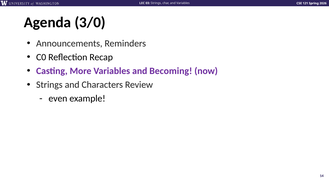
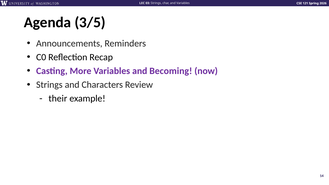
3/0: 3/0 -> 3/5 (90, 23)
even: even -> their (58, 99)
